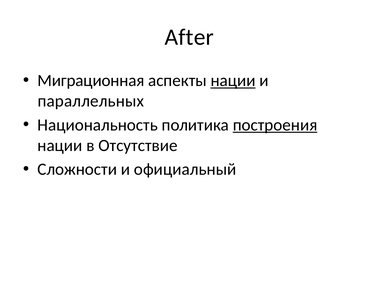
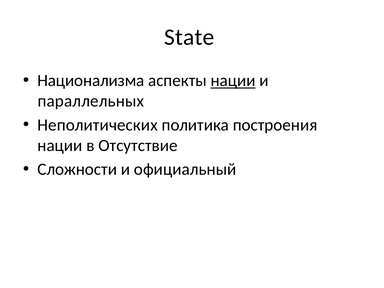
After: After -> State (189, 37)
Миграционная: Миграционная -> Национализма (91, 81)
Национальность: Национальность -> Неполитических (98, 125)
построения underline: present -> none (275, 125)
